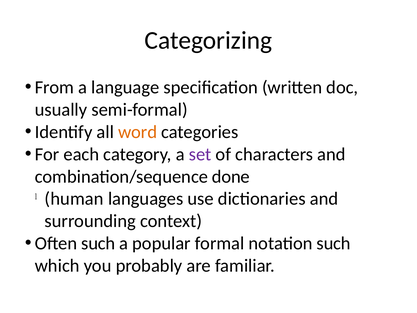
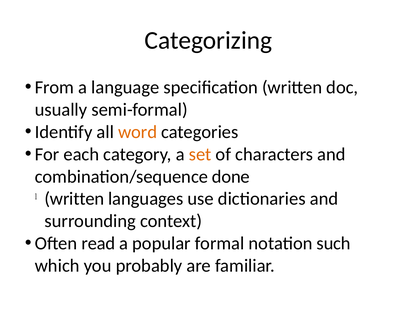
set colour: purple -> orange (200, 154)
human: human -> written (74, 199)
Often such: such -> read (98, 243)
